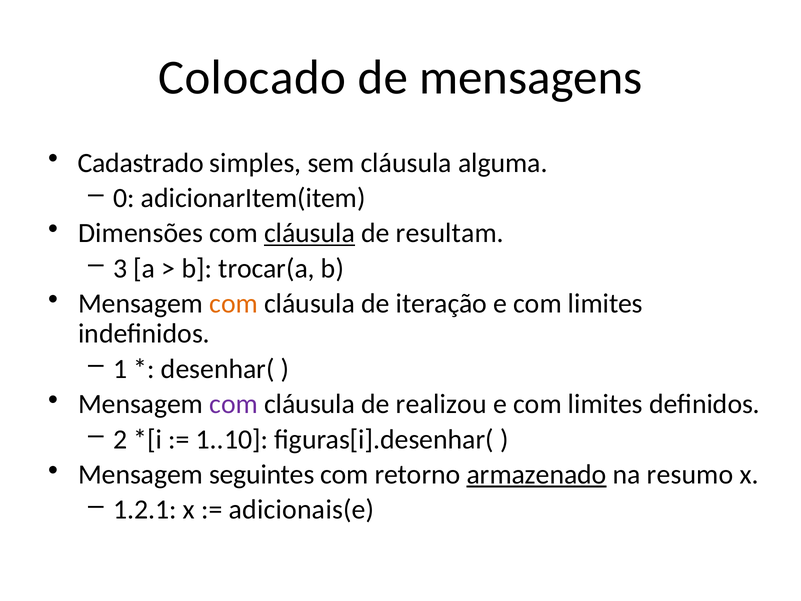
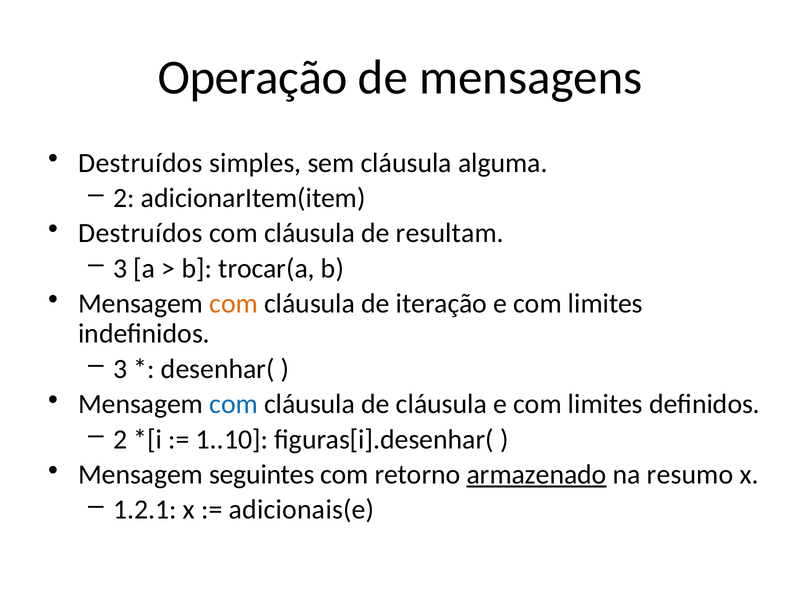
Colocado: Colocado -> Operação (253, 78)
Cadastrado: Cadastrado -> Destruídos (141, 163)
0: 0 -> 2 (124, 198)
Dimensões: Dimensões -> Destruídos (141, 233)
cláusula underline: present -> none (310, 233)
1: 1 -> 3 (120, 369)
com colour: purple -> blue (234, 404)
de realizou: realizou -> cláusula (442, 404)
